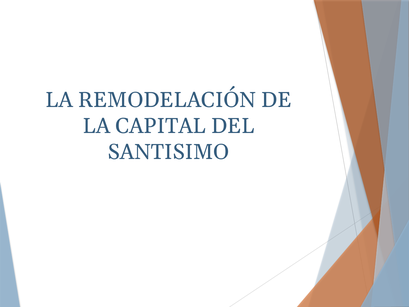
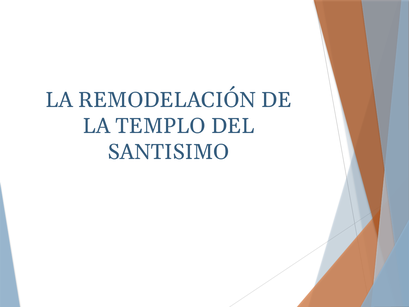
CAPITAL: CAPITAL -> TEMPLO (161, 126)
